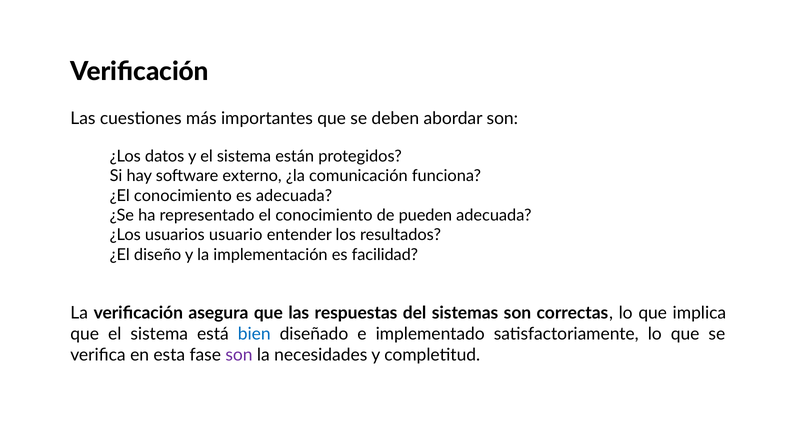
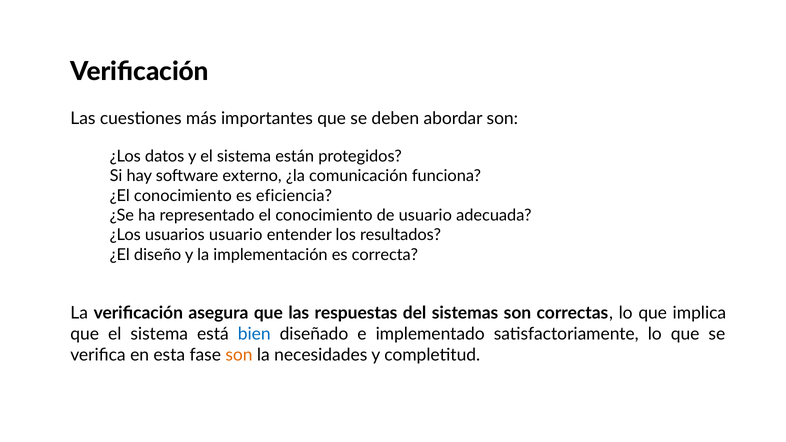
es adecuada: adecuada -> eficiencia (294, 196)
de pueden: pueden -> usuario (425, 215)
facilidad: facilidad -> correcta (385, 255)
son colour: purple -> orange (239, 355)
